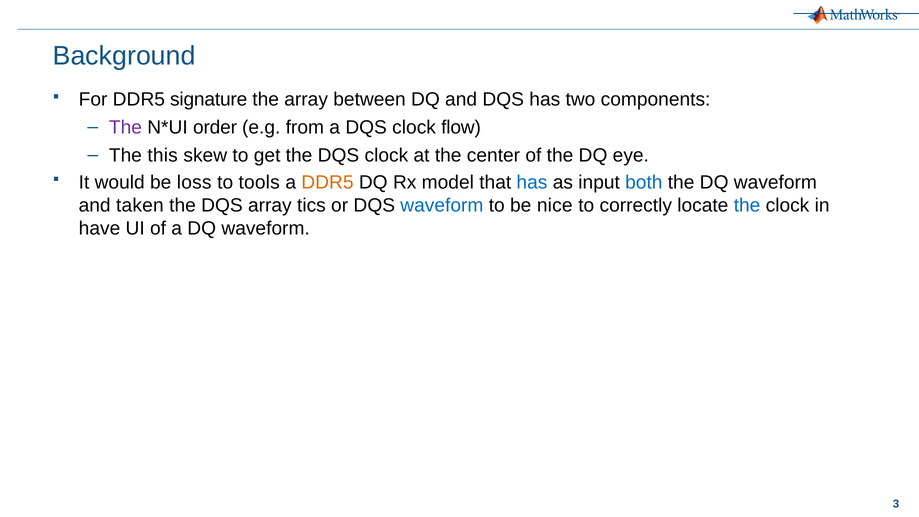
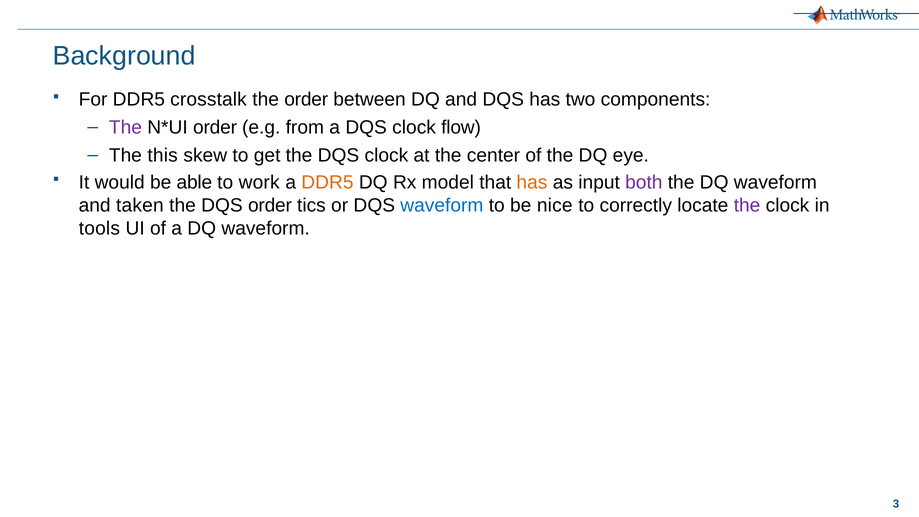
signature: signature -> crosstalk (209, 100)
the array: array -> order (306, 100)
loss: loss -> able (194, 182)
tools: tools -> work (259, 182)
has colour: blue -> orange (532, 182)
both colour: blue -> purple (644, 182)
DQS array: array -> order (270, 205)
the colour: blue -> purple (747, 205)
have: have -> tools (99, 228)
